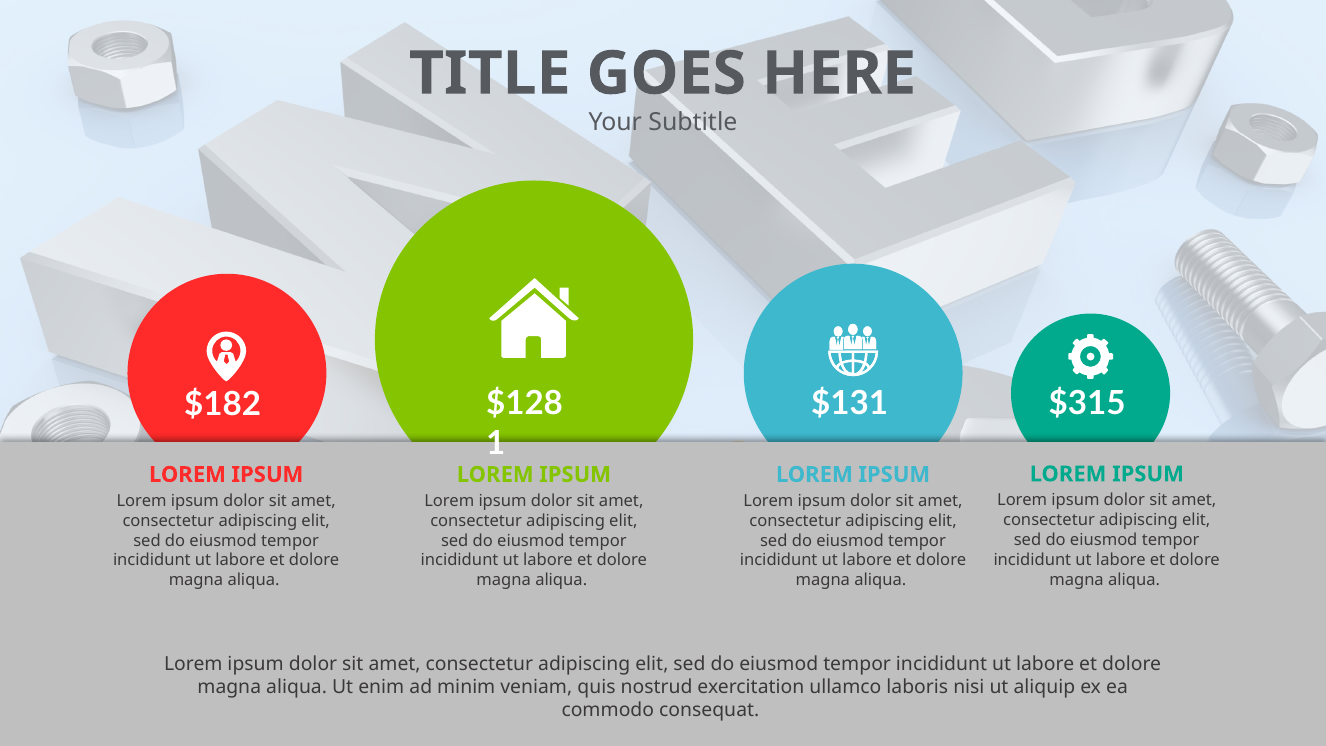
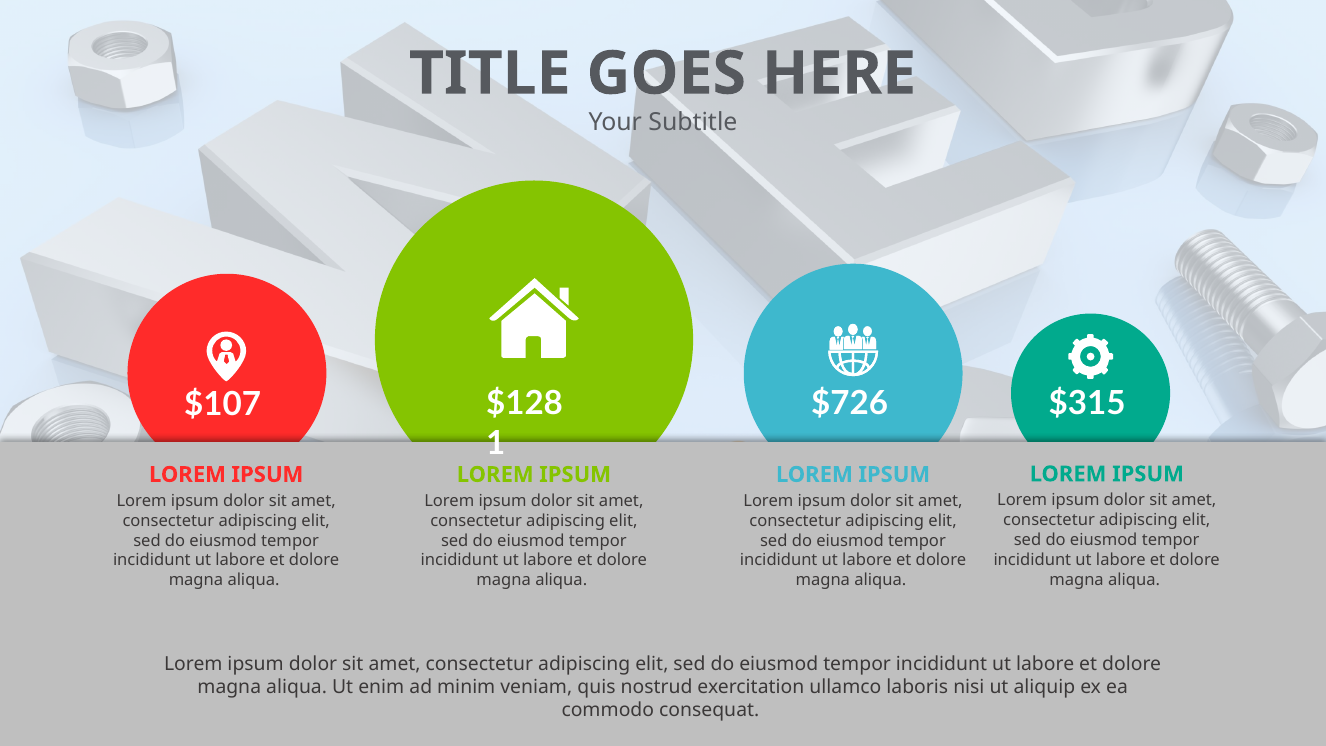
$131: $131 -> $726 (850, 403)
$182: $182 -> $107 (223, 405)
